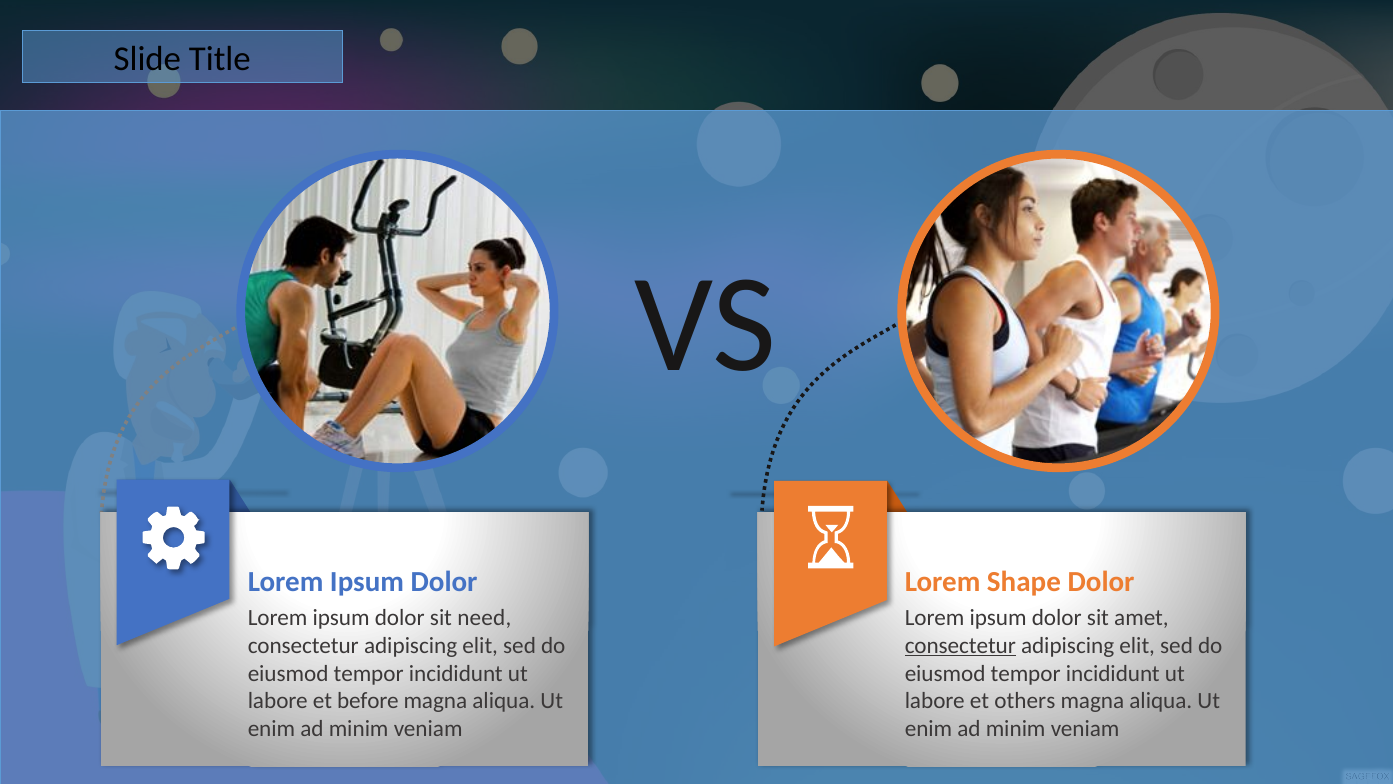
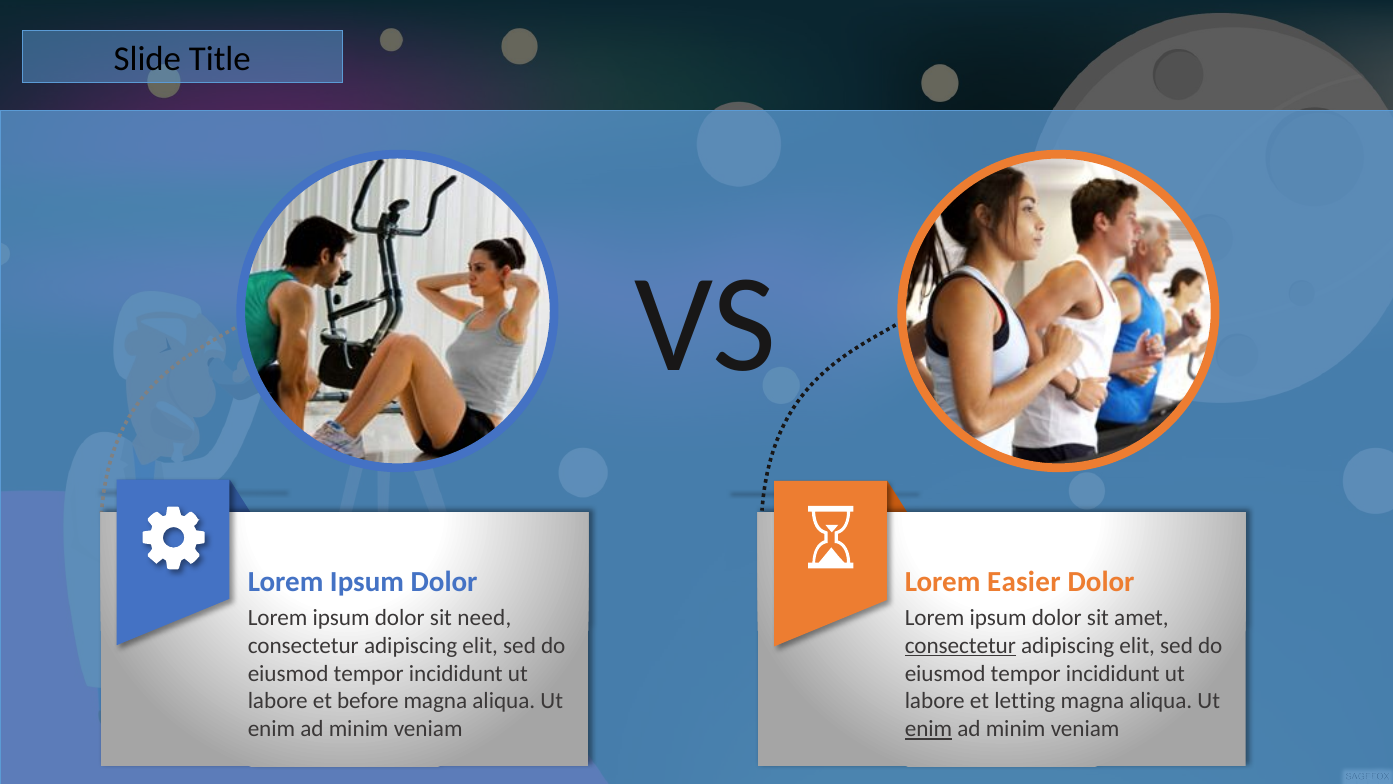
Shape: Shape -> Easier (1024, 582)
others: others -> letting (1025, 701)
enim underline: none -> present (928, 729)
